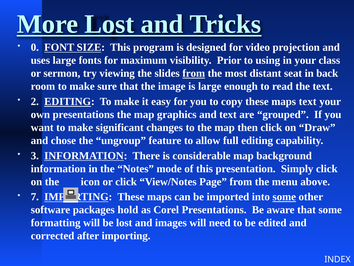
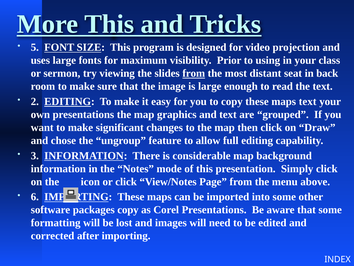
More Lost: Lost -> This (109, 24)
0: 0 -> 5 (35, 47)
7: 7 -> 6 (35, 197)
some underline: present -> none (284, 197)
packages hold: hold -> copy (128, 210)
